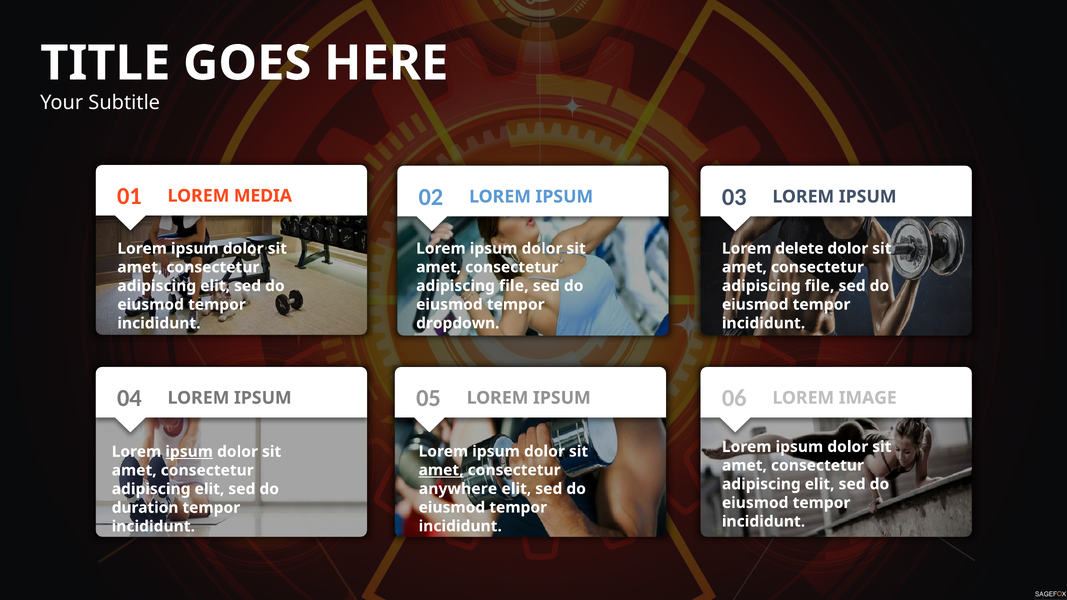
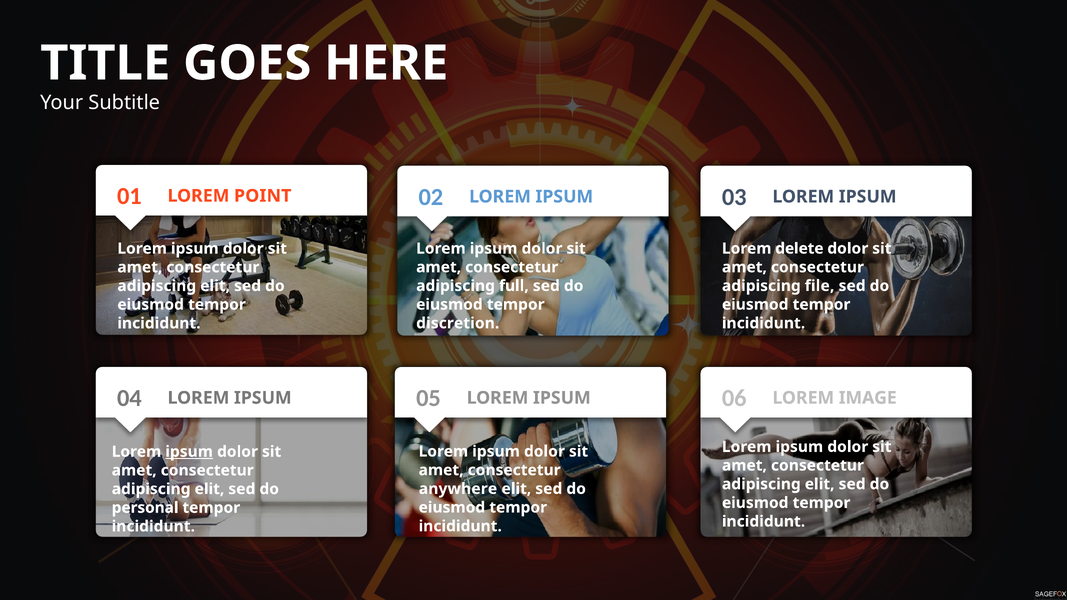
MEDIA: MEDIA -> POINT (263, 196)
file: file -> full (514, 286)
dropdown: dropdown -> discretion (458, 323)
amet underline: present -> none (441, 470)
duration: duration -> personal (145, 508)
